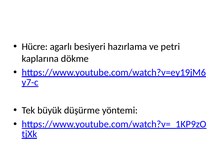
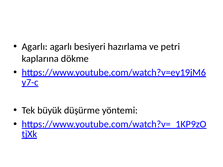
Hücre: Hücre -> Agarlı (35, 47)
